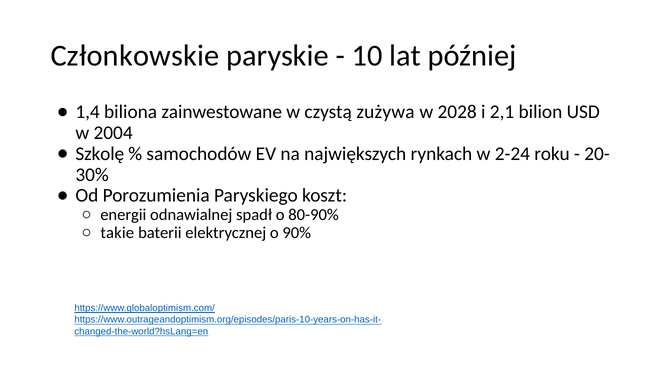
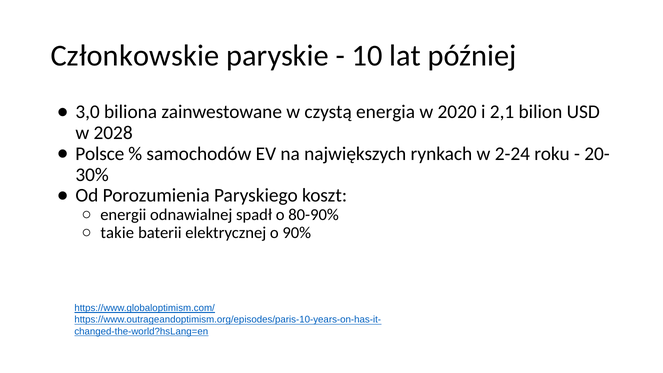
1,4: 1,4 -> 3,0 (88, 112)
zużywa: zużywa -> energia (386, 112)
2028: 2028 -> 2020 (457, 112)
2004: 2004 -> 2028 (113, 133)
Szkolę: Szkolę -> Polsce (100, 154)
